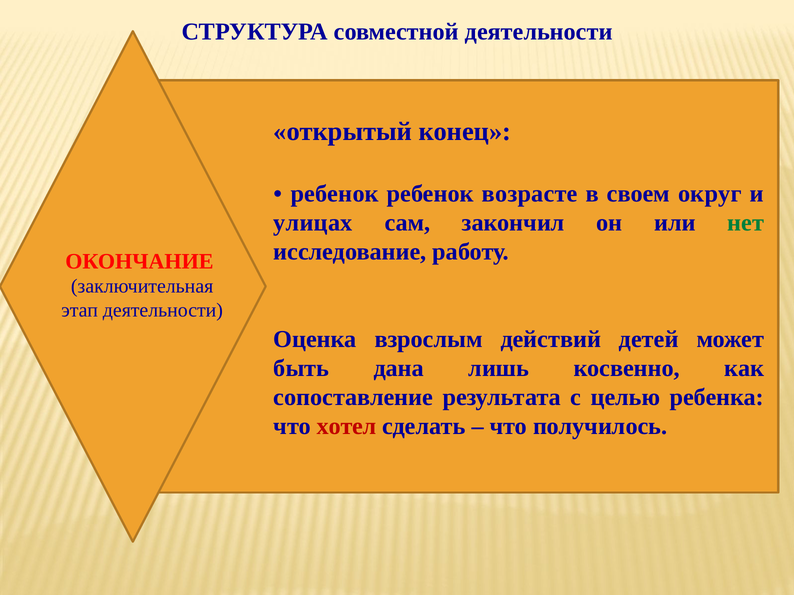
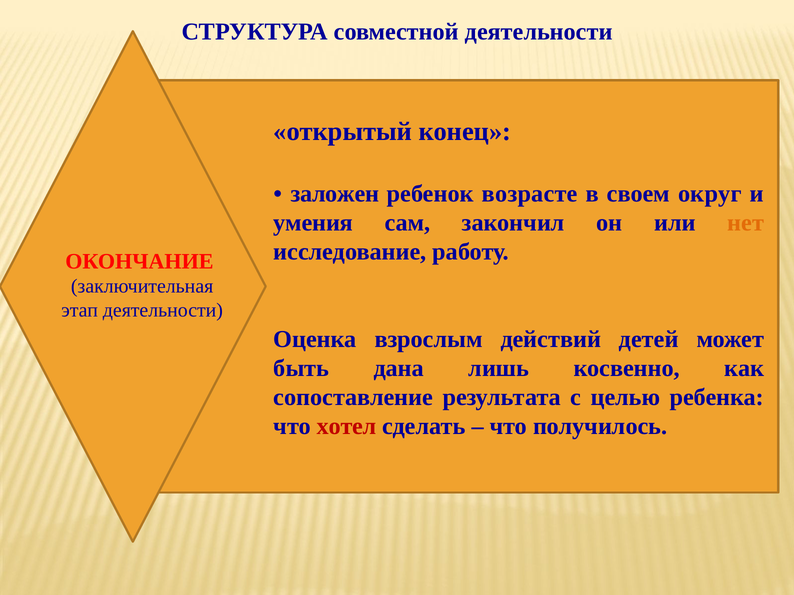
ребенок: ребенок -> заложен (335, 194)
улицах: улицах -> умения (313, 223)
нет colour: green -> orange (746, 223)
